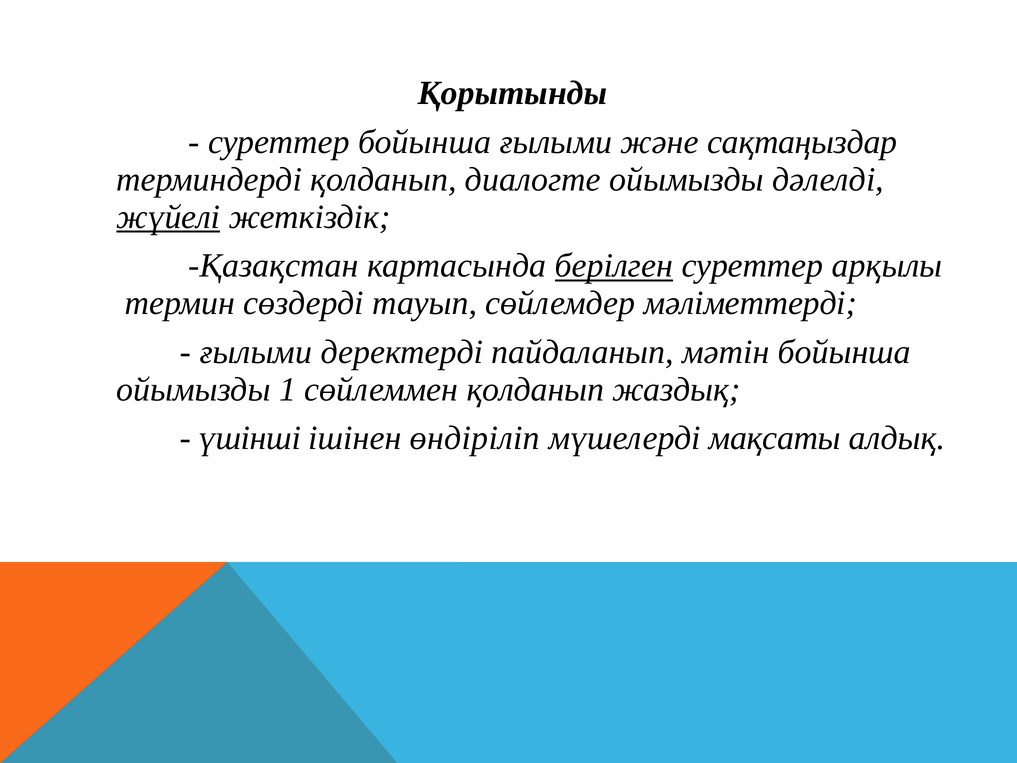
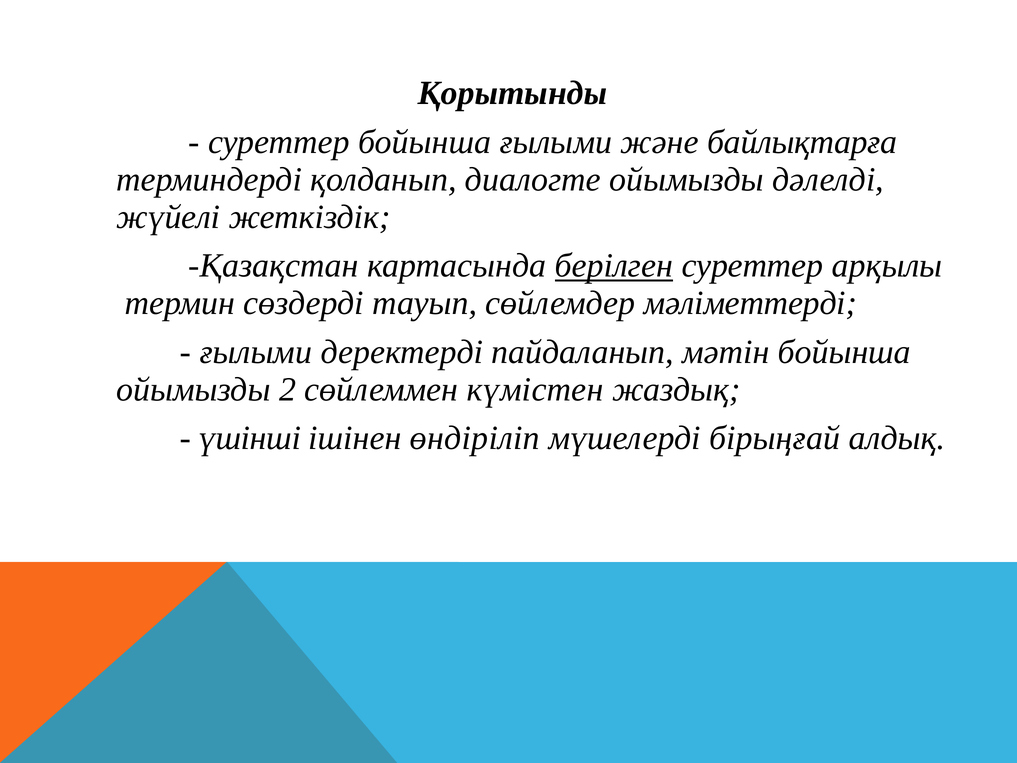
сақтаңыздар: сақтаңыздар -> байлықтарға (802, 142)
жүйелі underline: present -> none (168, 217)
1: 1 -> 2 (287, 389)
сөйлеммен қолданып: қолданып -> күмістен (535, 389)
мақсаты: мақсаты -> бірыңғай (775, 438)
